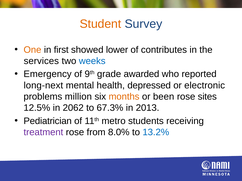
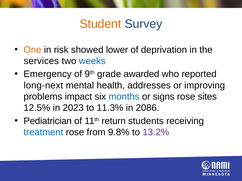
first: first -> risk (61, 50)
contributes: contributes -> deprivation (164, 50)
depressed: depressed -> addresses (149, 86)
electronic: electronic -> improving (205, 86)
million: million -> impact (78, 97)
months colour: orange -> blue (124, 97)
been: been -> signs (164, 97)
2062: 2062 -> 2023 (73, 108)
67.3%: 67.3% -> 11.3% (110, 108)
2013: 2013 -> 2086 (148, 108)
metro: metro -> return (114, 121)
treatment colour: purple -> blue (43, 133)
8.0%: 8.0% -> 9.8% (119, 133)
13.2% colour: blue -> purple (156, 133)
